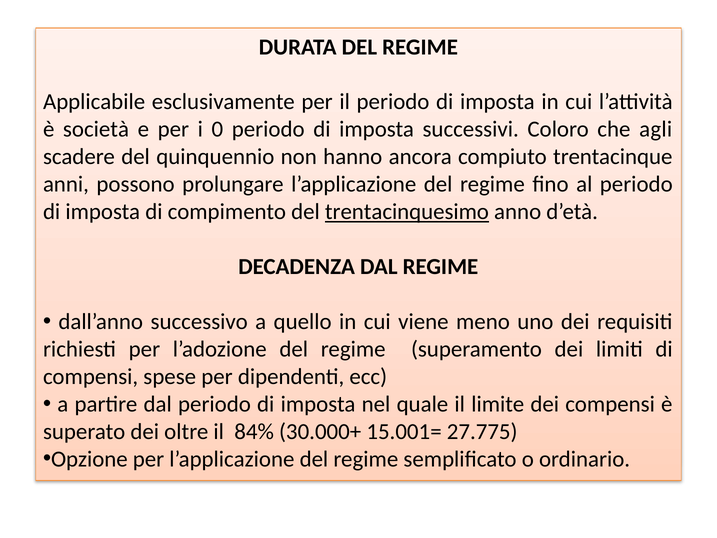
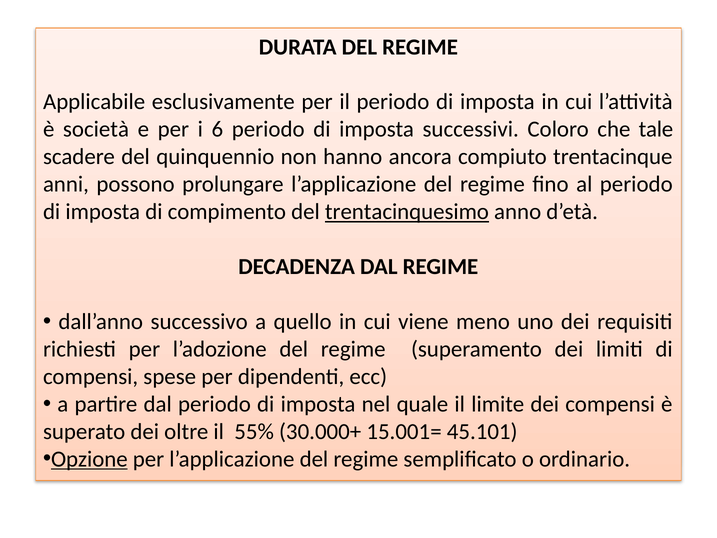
0: 0 -> 6 (217, 129)
agli: agli -> tale (656, 129)
84%: 84% -> 55% (254, 431)
27.775: 27.775 -> 45.101 (482, 431)
Opzione underline: none -> present (89, 459)
